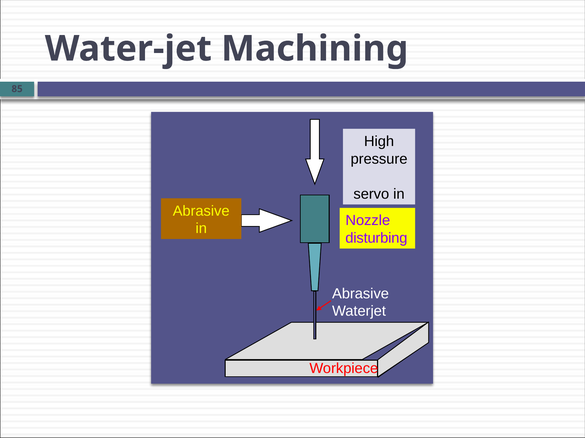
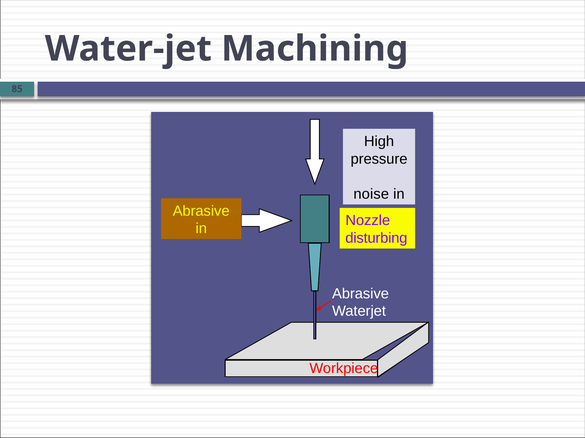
servo: servo -> noise (371, 194)
